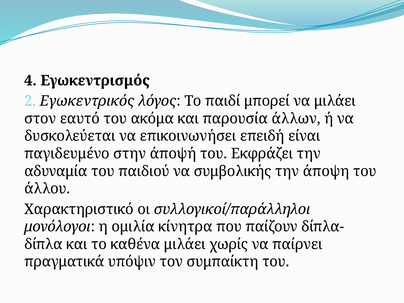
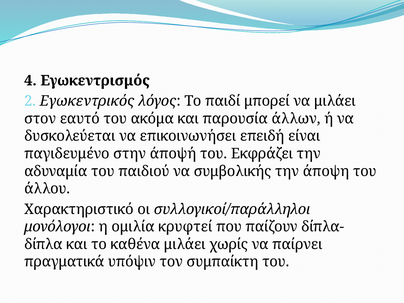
κίνητρα: κίνητρα -> κρυφτεί (185, 227)
